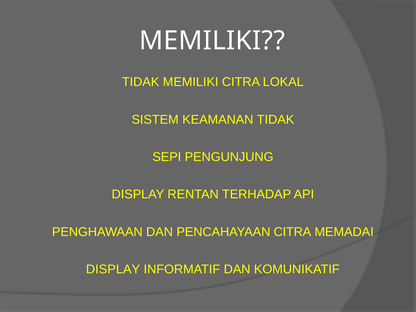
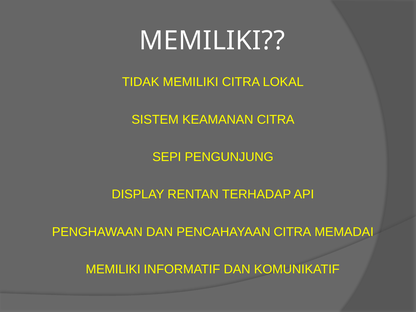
KEAMANAN TIDAK: TIDAK -> CITRA (276, 120)
DISPLAY: DISPLAY -> MEMILIKI (113, 269)
